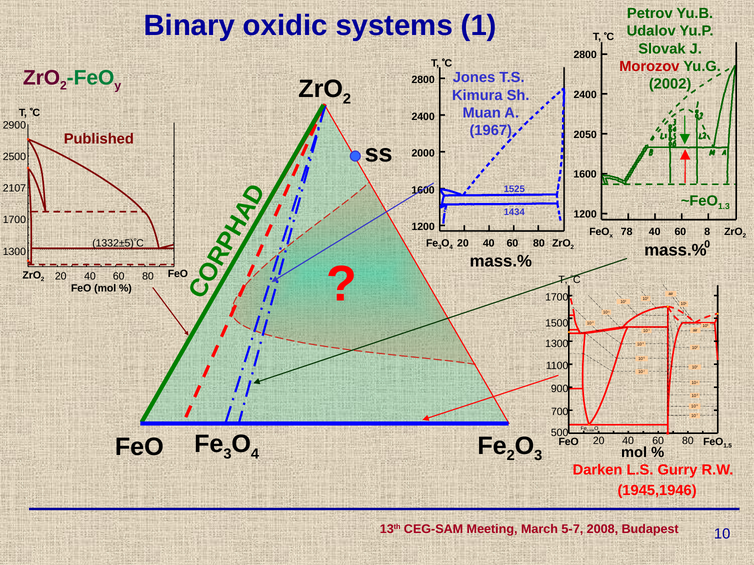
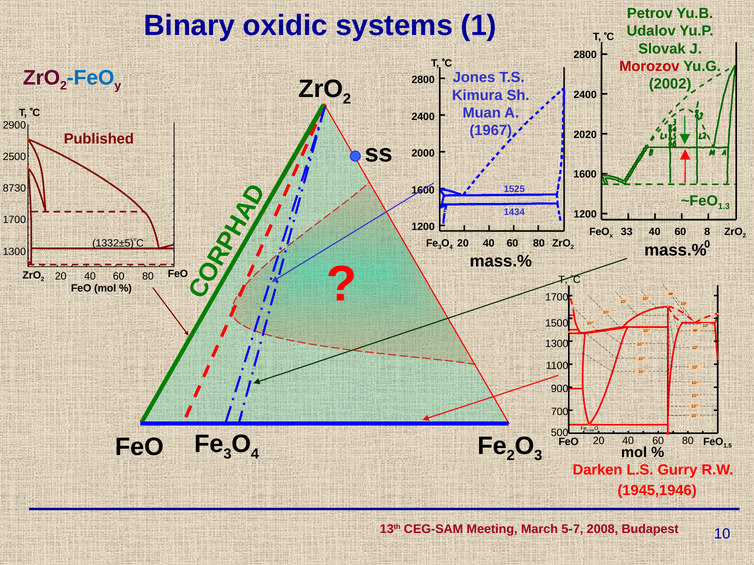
FeO colour: green -> blue (91, 78)
2050: 2050 -> 2020 (585, 135)
2107: 2107 -> 8730 (14, 189)
78: 78 -> 33 (627, 232)
